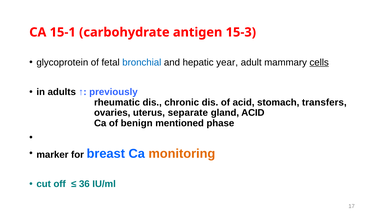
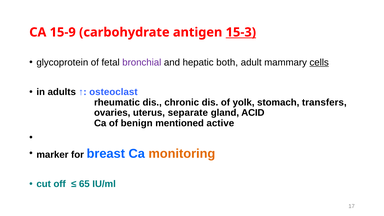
15-1: 15-1 -> 15-9 (63, 32)
15-3 underline: none -> present (241, 32)
bronchial colour: blue -> purple (142, 62)
year: year -> both (227, 62)
previously: previously -> osteoclast (113, 92)
of acid: acid -> yolk (244, 102)
phase: phase -> active (220, 123)
36: 36 -> 65 (84, 184)
